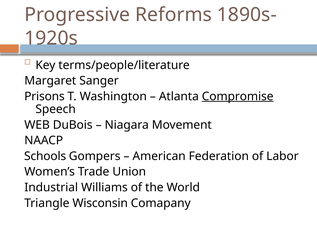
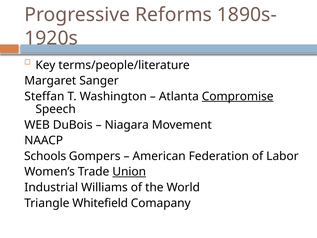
Prisons: Prisons -> Steffan (44, 96)
Union underline: none -> present (129, 172)
Wisconsin: Wisconsin -> Whitefield (100, 203)
